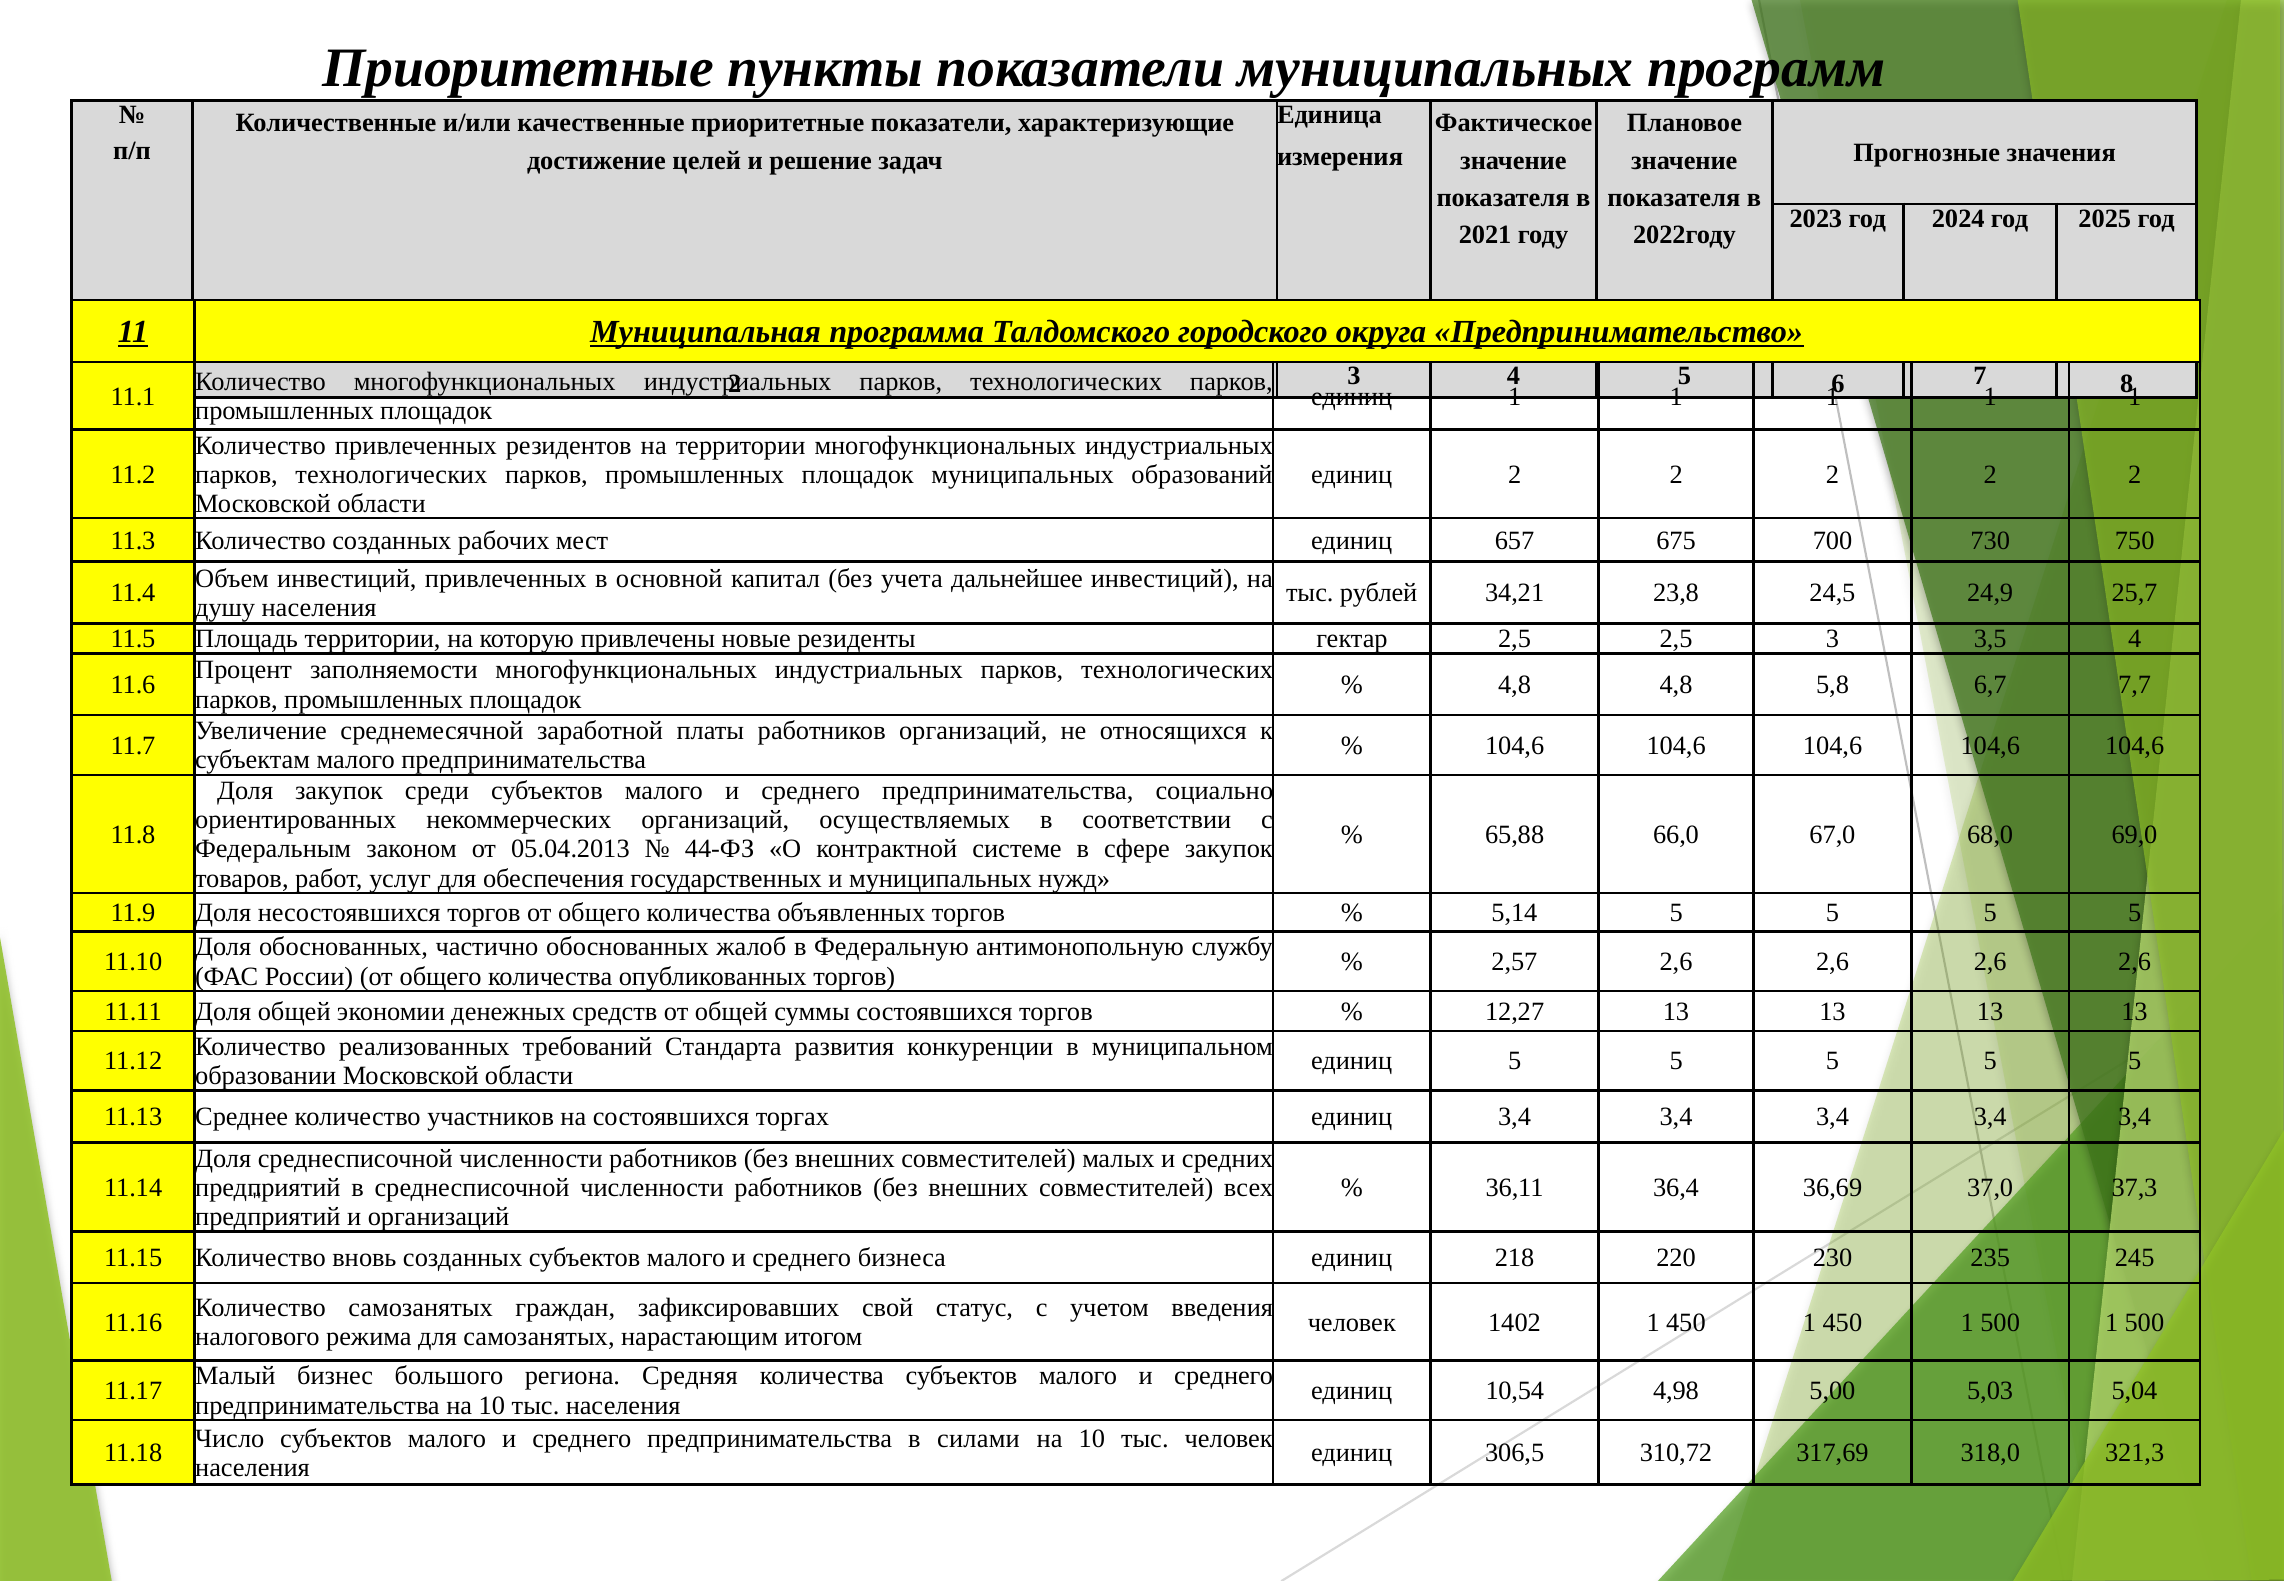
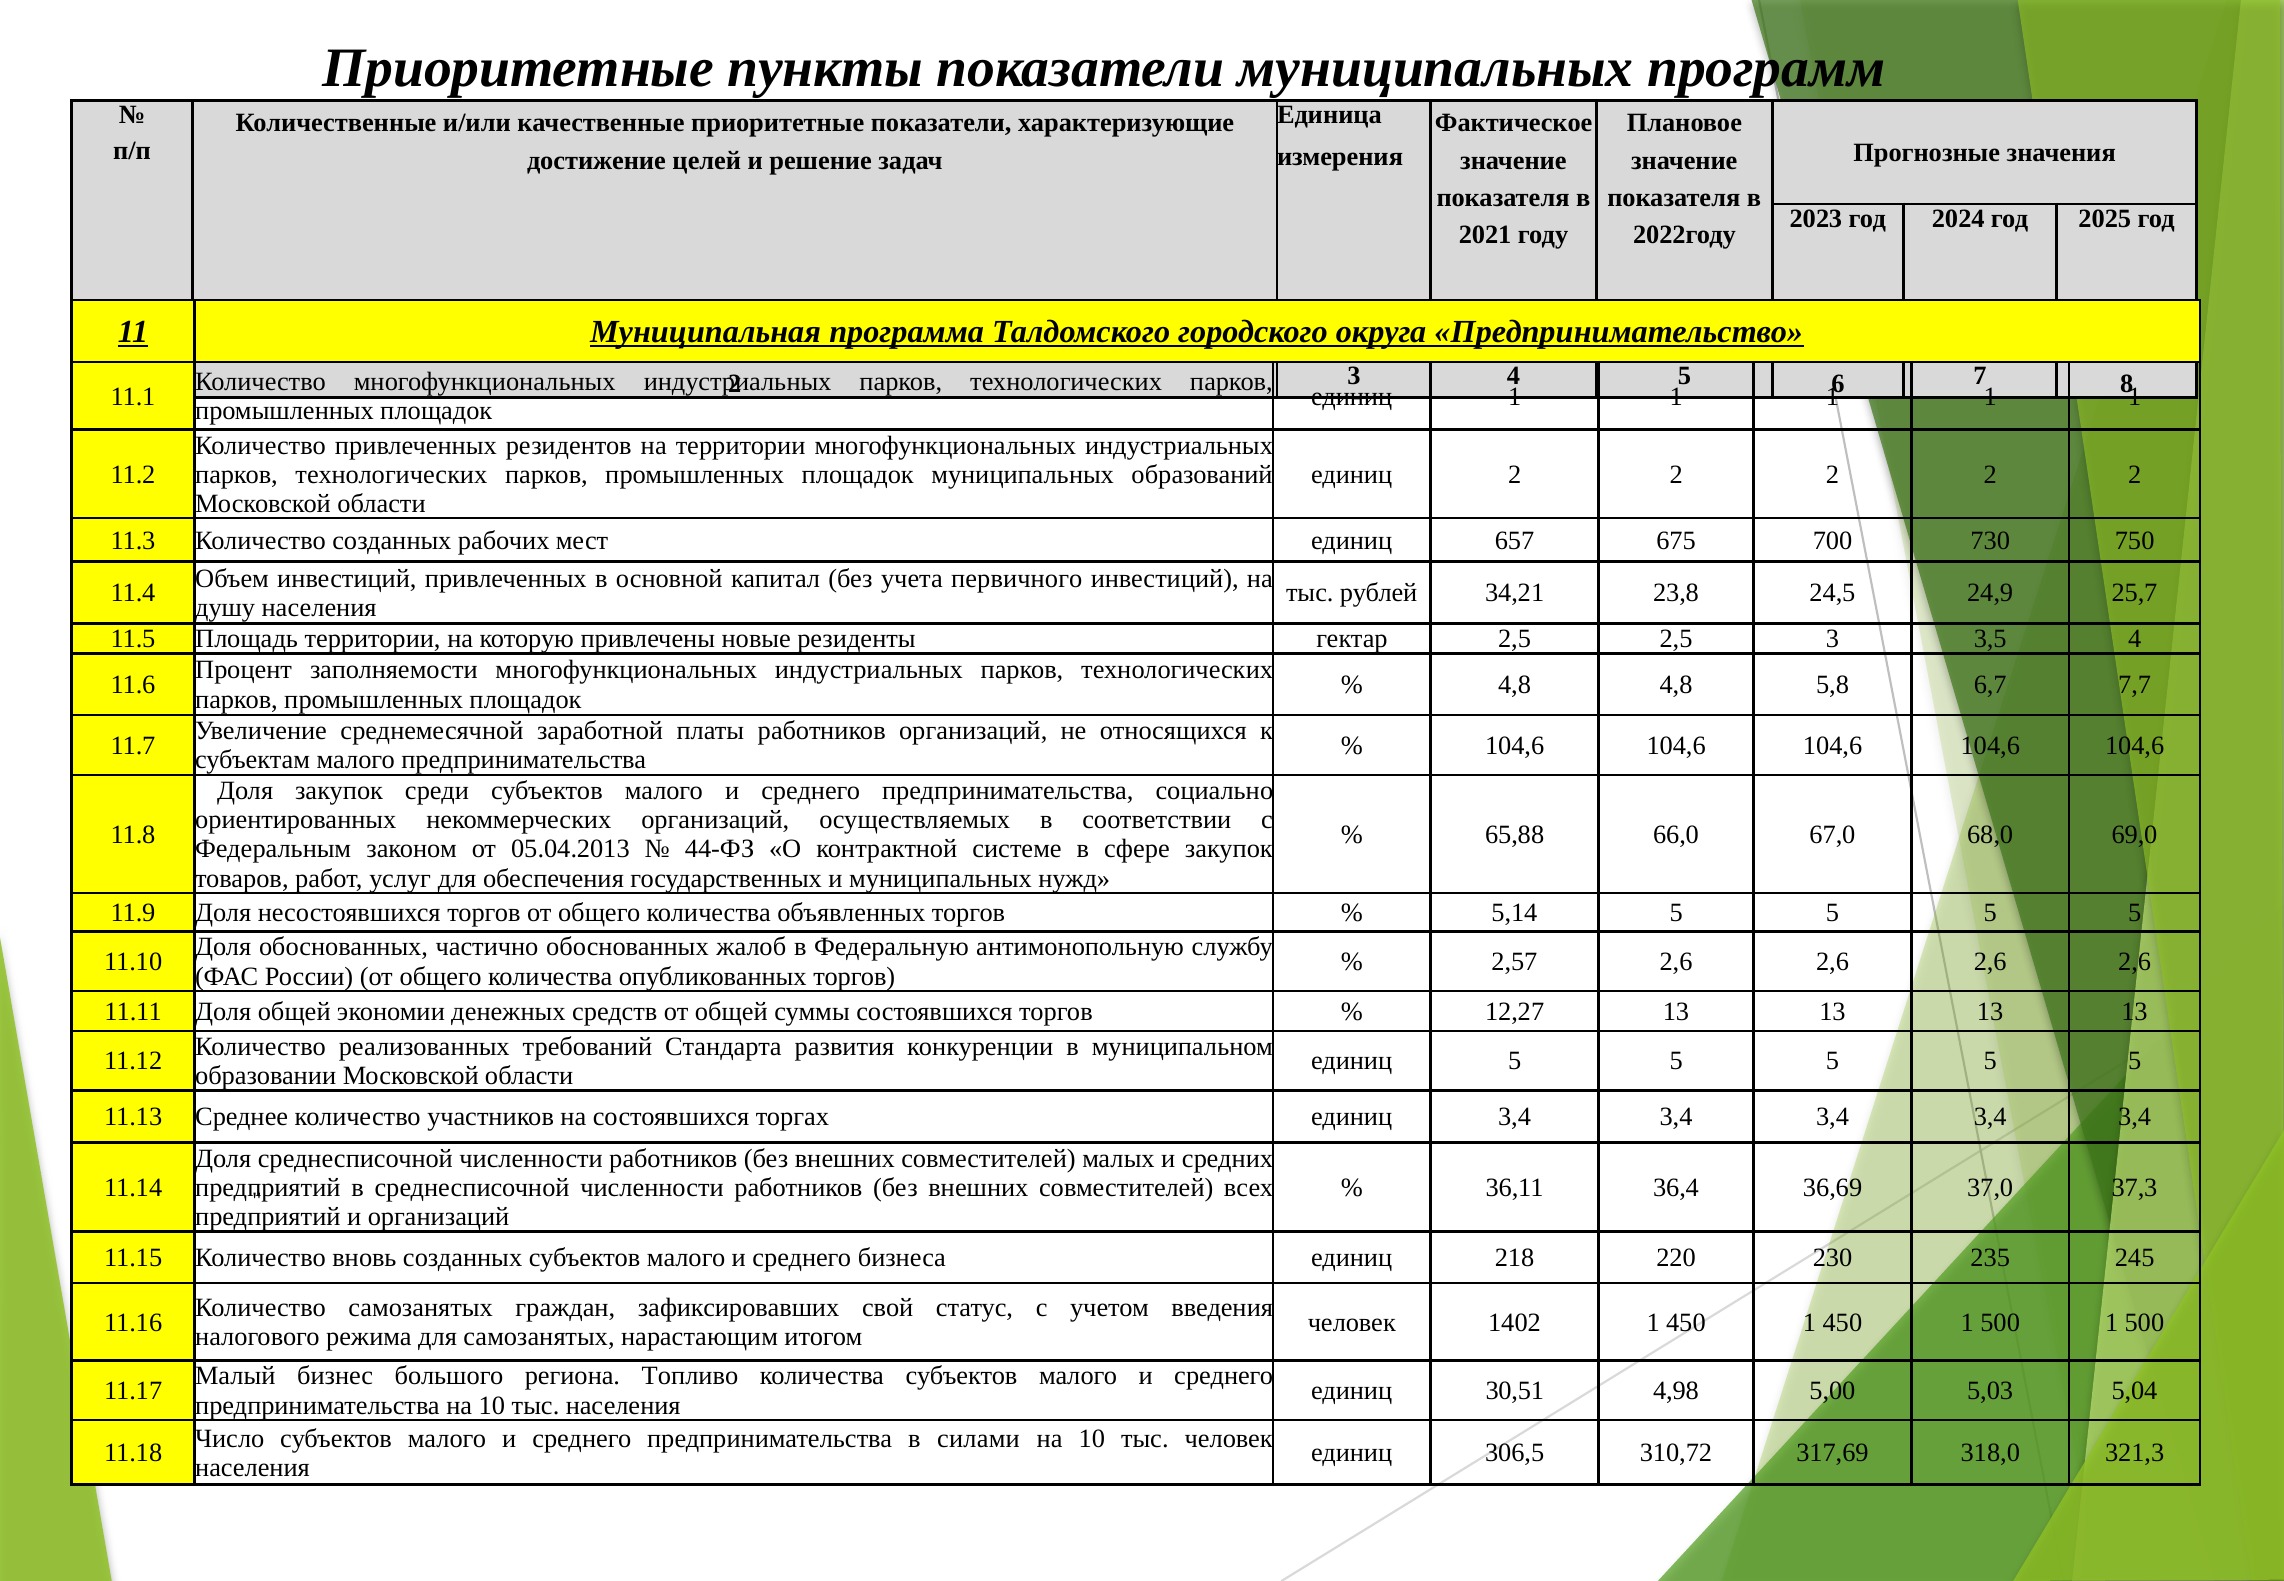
дальнейшее: дальнейшее -> первичного (1017, 579)
Средняя: Средняя -> Топливо (690, 1376)
10,54: 10,54 -> 30,51 (1515, 1391)
